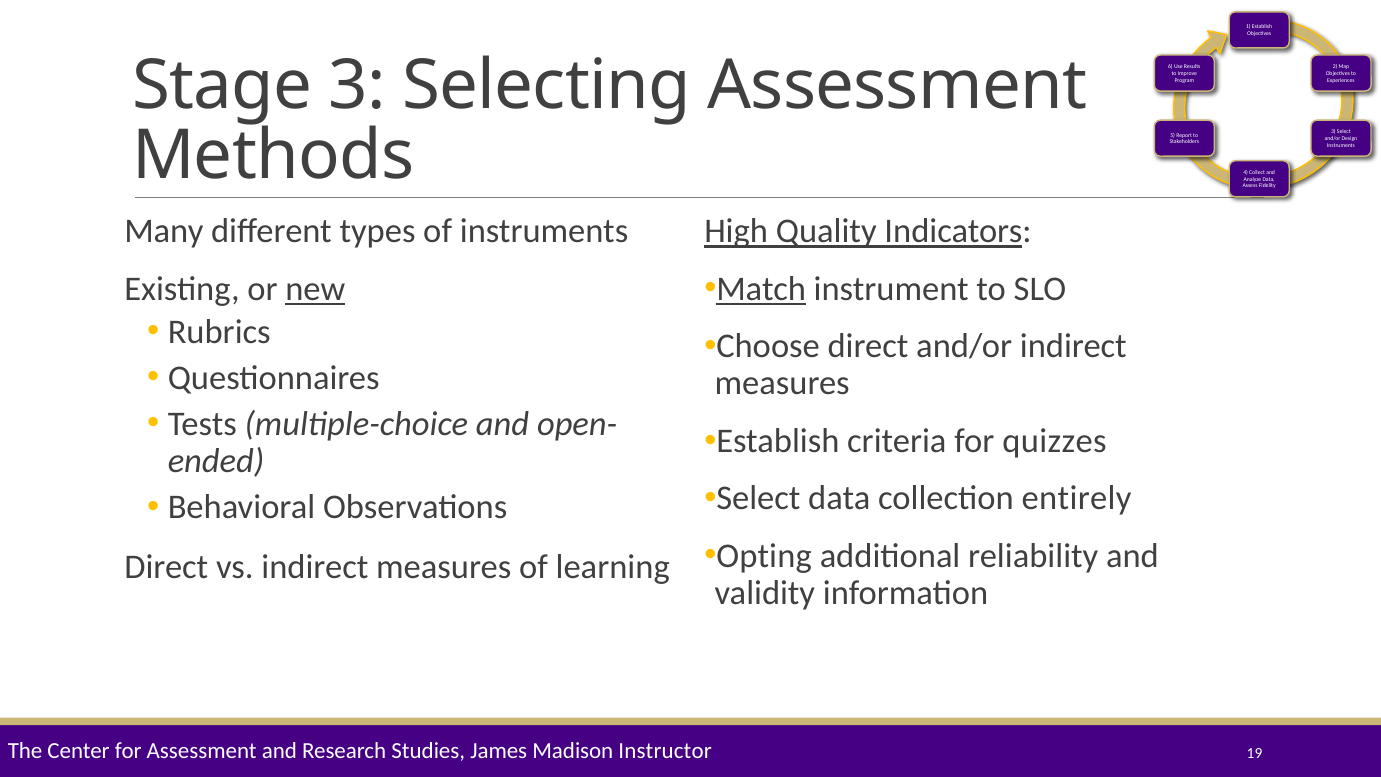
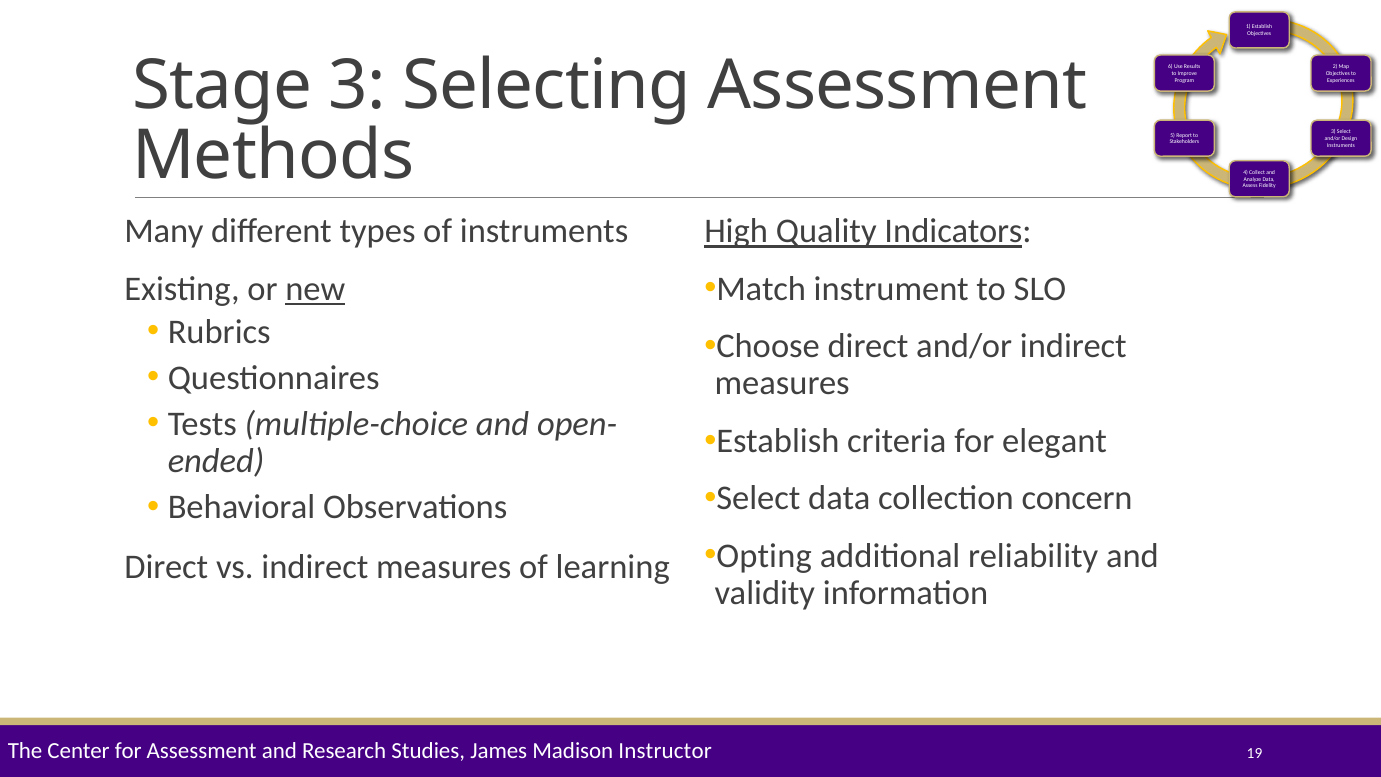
Match underline: present -> none (761, 289)
quizzes: quizzes -> elegant (1055, 441)
entirely: entirely -> concern (1077, 498)
